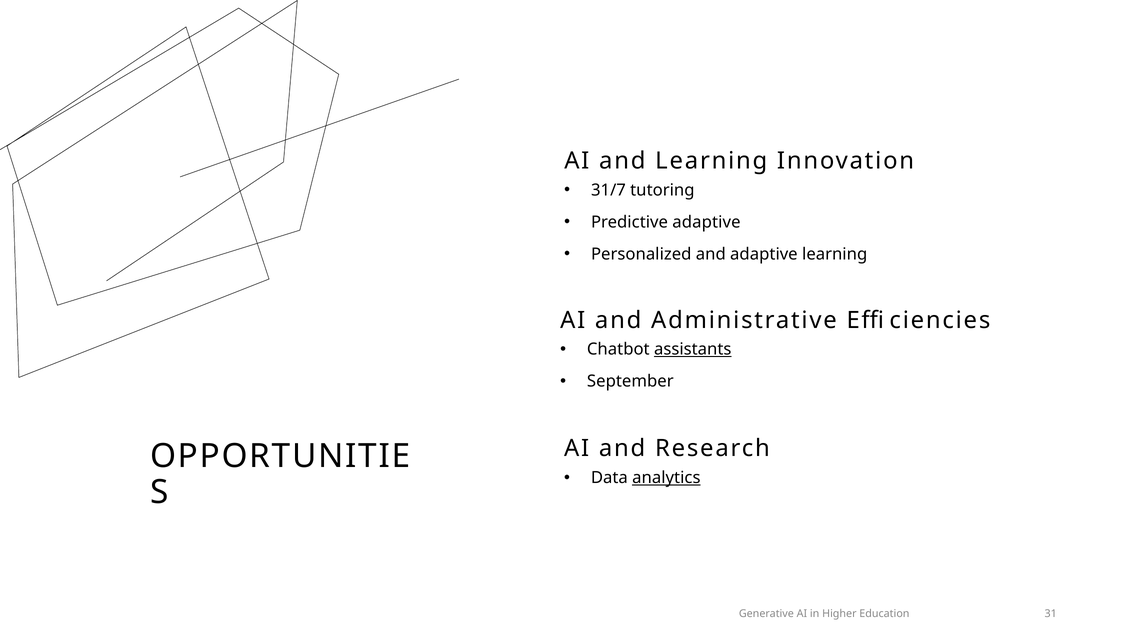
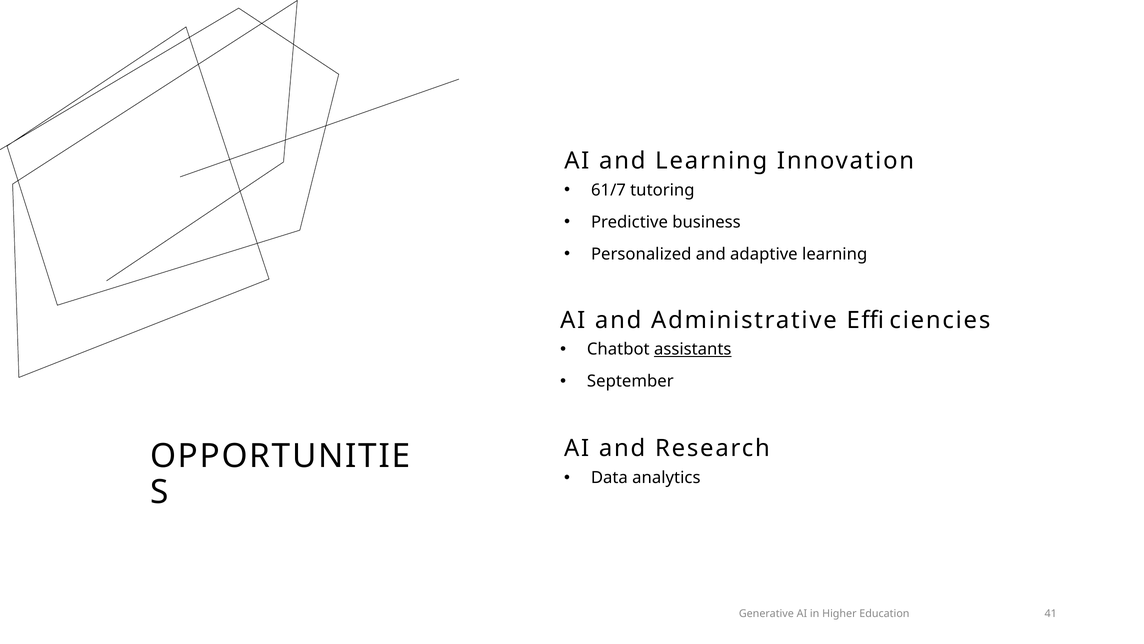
31/7: 31/7 -> 61/7 (608, 190)
Predictive adaptive: adaptive -> business (707, 222)
analytics underline: present -> none (666, 478)
31: 31 -> 41 (1051, 613)
